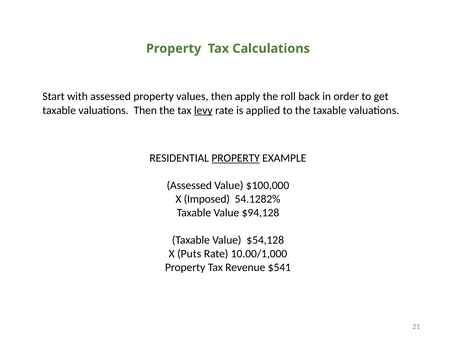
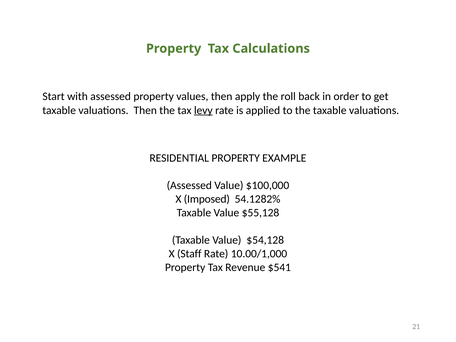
PROPERTY underline: present -> none (236, 158)
$94,128: $94,128 -> $55,128 (261, 213)
Puts: Puts -> Staff (189, 254)
